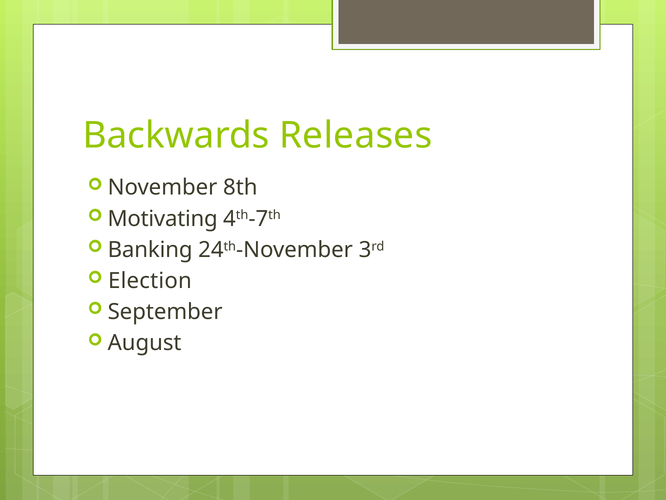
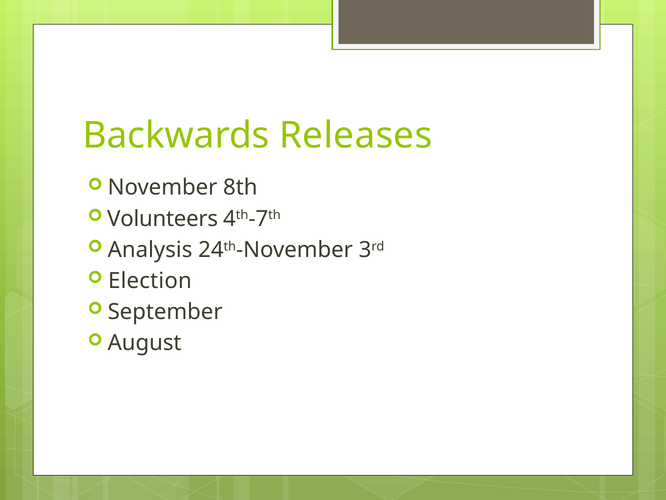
Motivating: Motivating -> Volunteers (163, 219)
Banking: Banking -> Analysis (150, 250)
